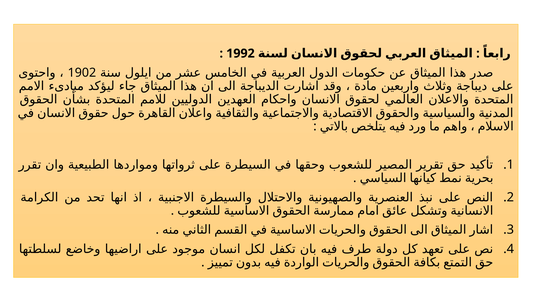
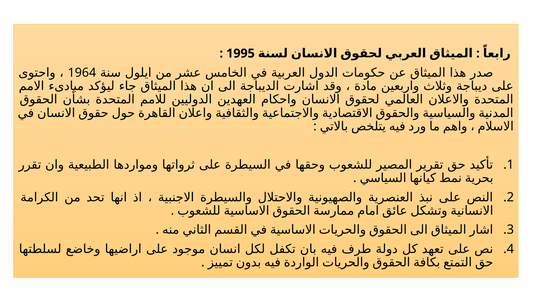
1992: 1992 -> 1995 (240, 53)
1902: 1902 -> 1964 (82, 73)
